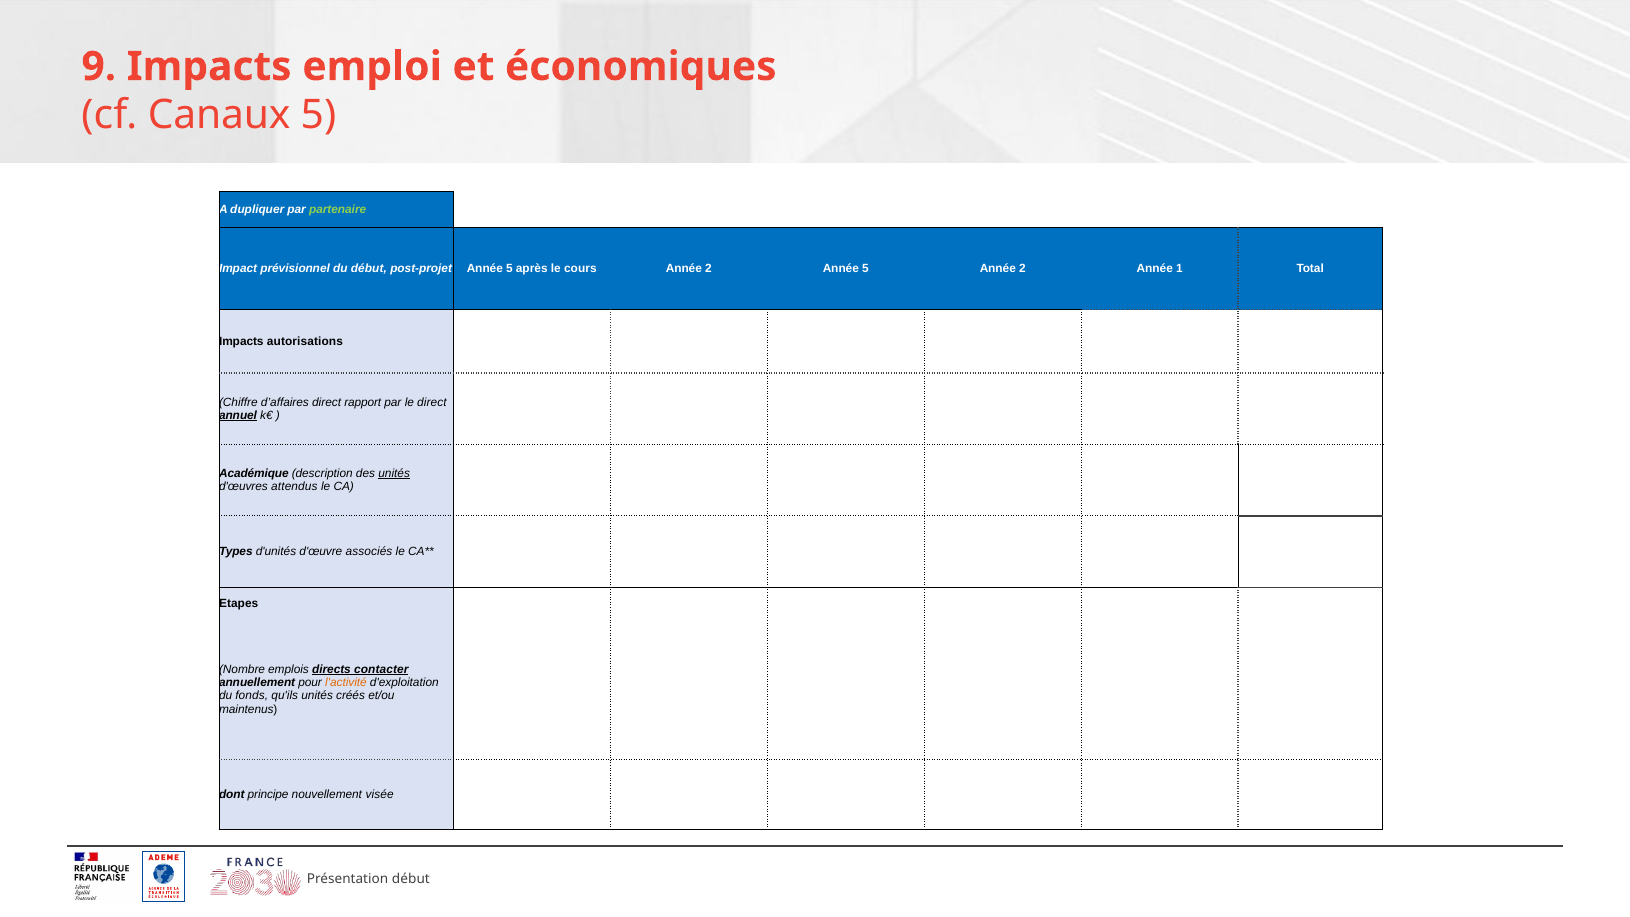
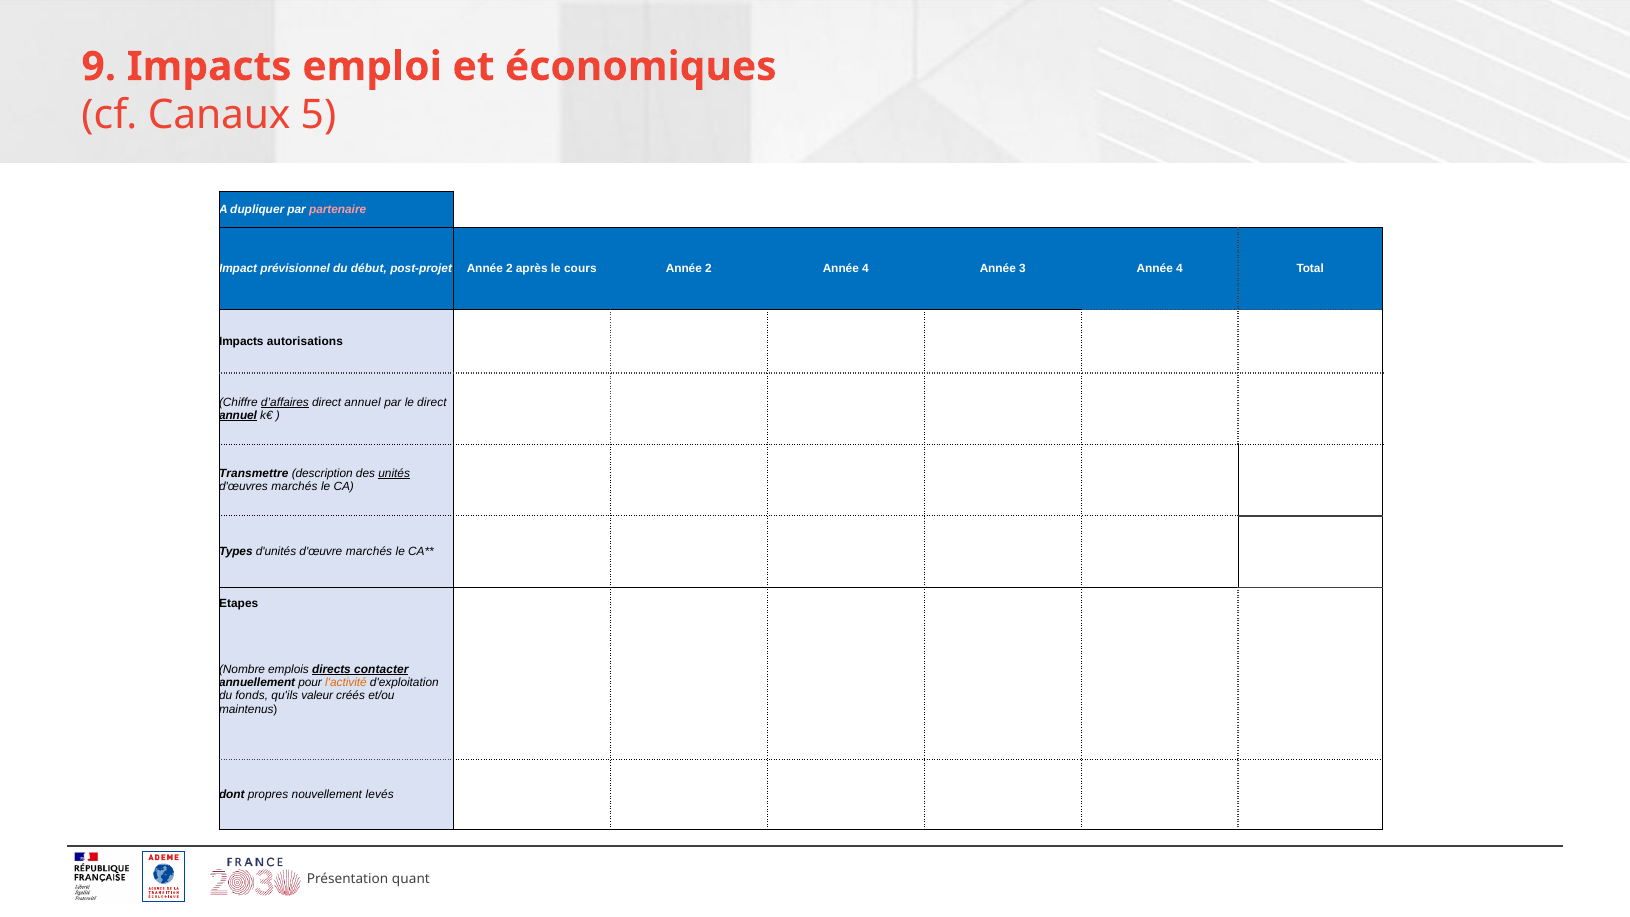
partenaire colour: light green -> pink (338, 209)
post-projet Année 5: 5 -> 2 (509, 269)
2 Année 5: 5 -> 4 (865, 269)
2: 2 -> 3 (1022, 269)
1: 1 -> 4 (1179, 269)
d’affaires underline: none -> present (285, 402)
rapport: rapport -> annuel (363, 402)
Académique: Académique -> Transmettre (254, 474)
d'œuvres attendus: attendus -> marchés (294, 487)
d'œuvre associés: associés -> marchés (369, 552)
qu'ils unités: unités -> valeur (317, 696)
principe: principe -> propres (268, 795)
visée: visée -> levés (380, 795)
début: début -> quant (411, 879)
